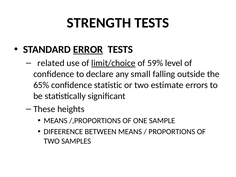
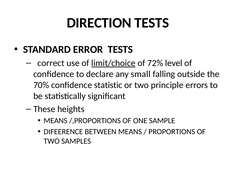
STRENGTH: STRENGTH -> DIRECTION (99, 23)
ERROR underline: present -> none (88, 50)
related: related -> correct (51, 63)
59%: 59% -> 72% (155, 63)
65%: 65% -> 70% (41, 85)
estimate: estimate -> principle (167, 85)
